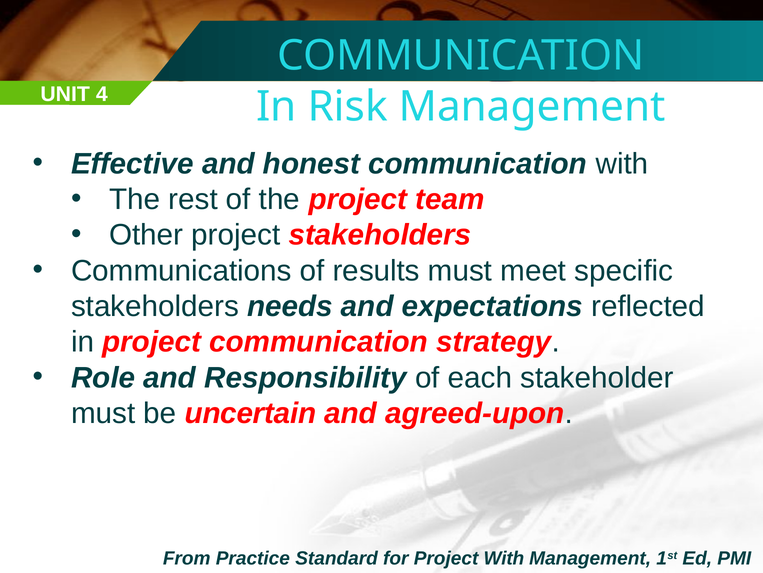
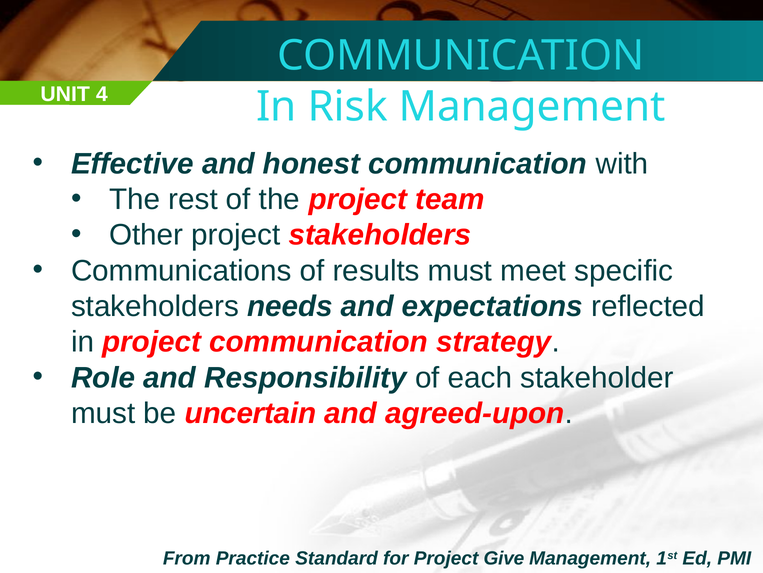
Project With: With -> Give (504, 558)
